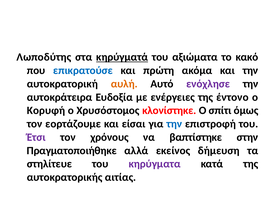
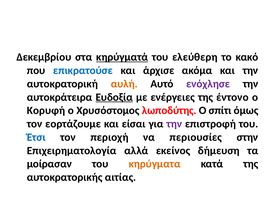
Λωποδύτης: Λωποδύτης -> Δεκεμβρίου (44, 57)
αξιώματα: αξιώματα -> ελεύθερη (195, 57)
πρώτη: πρώτη -> άρχισε (159, 70)
Ευδοξία underline: none -> present (114, 97)
κλονίστηκε: κλονίστηκε -> λωποδύτης (169, 110)
την colour: blue -> purple (174, 123)
Έτσι colour: purple -> blue (36, 137)
χρόνους: χρόνους -> περιοχή (109, 137)
βαπτίστηκε: βαπτίστηκε -> περιουσίες (196, 137)
Πραγματοποιήθηκε: Πραγματοποιήθηκε -> Επιχειρηματολογία (72, 150)
στηλίτευε: στηλίτευε -> μοίρασαν (49, 163)
κηρύγματα colour: purple -> orange (155, 163)
